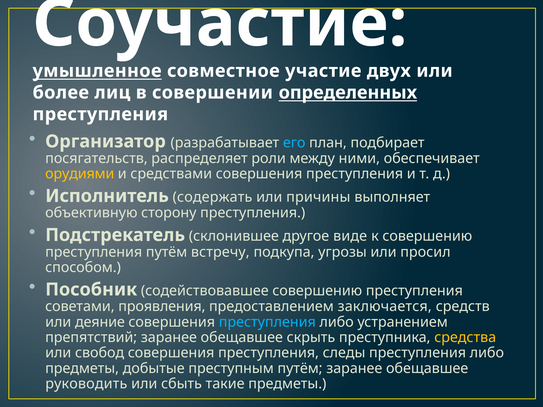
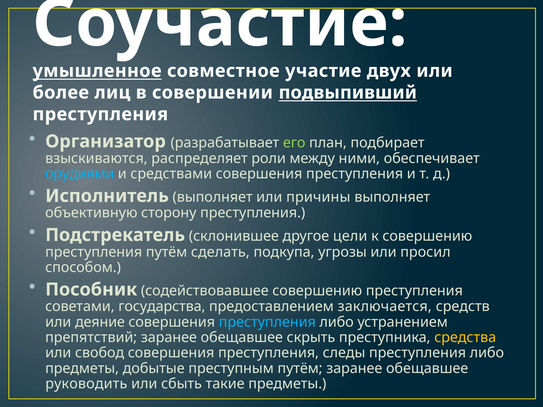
определенных: определенных -> подвыпивший (348, 93)
его colour: light blue -> light green (294, 143)
посягательств: посягательств -> взыскиваются (96, 159)
орудиями colour: yellow -> light blue (80, 174)
Исполнитель содержать: содержать -> выполняет (213, 197)
виде: виде -> цели (350, 236)
встречу: встречу -> сделать (220, 252)
проявления: проявления -> государства (162, 307)
